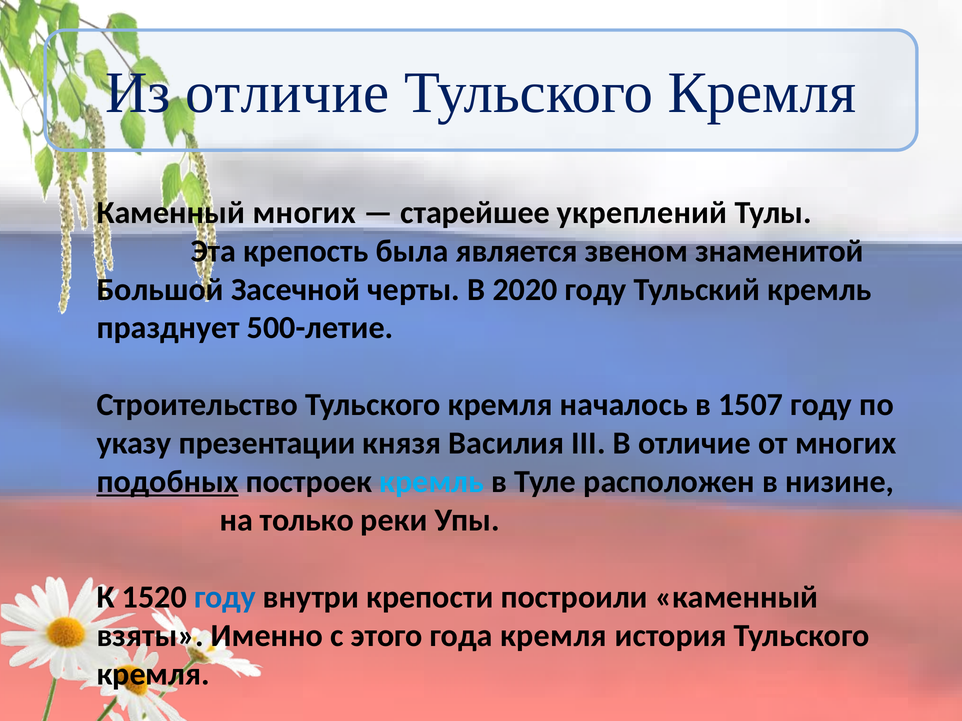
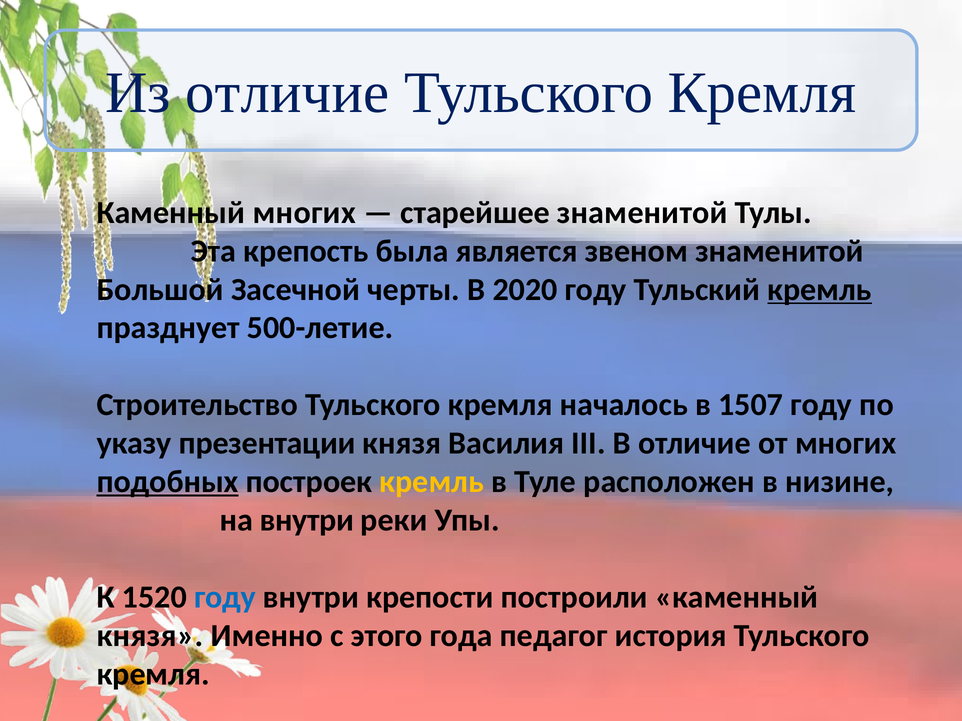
старейшее укреплений: укреплений -> знаменитой (642, 213)
кремль underline: none -> present (820, 290)
кремль colour: light blue -> yellow (432, 482)
на только: только -> внутри (307, 521)
взяты: взяты -> князя (150, 636)
года кремля: кремля -> педагог (554, 636)
